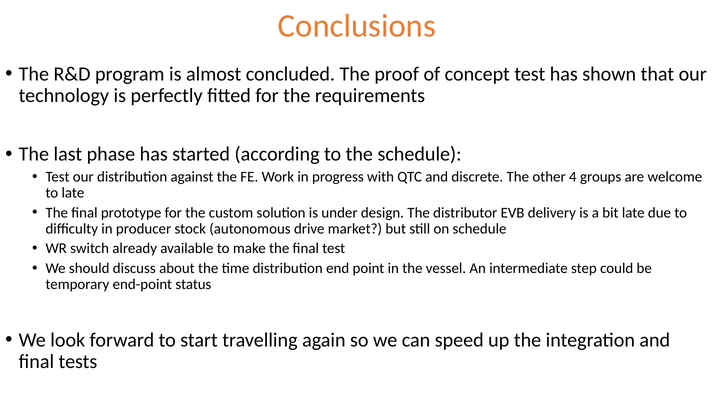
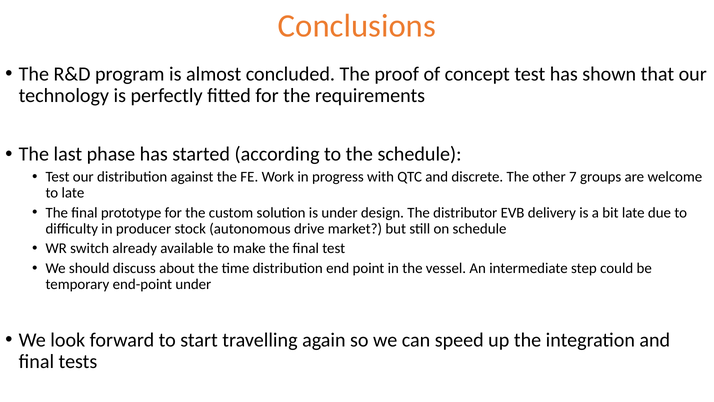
4: 4 -> 7 (573, 177)
end-point status: status -> under (193, 284)
